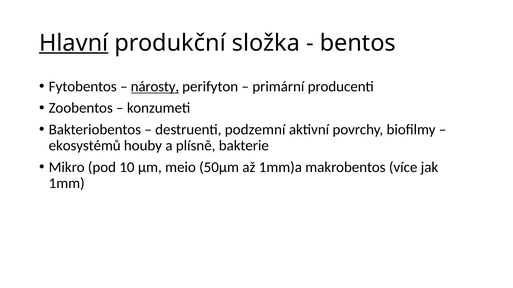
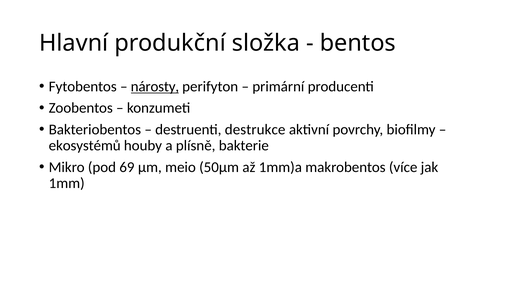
Hlavní underline: present -> none (74, 43)
podzemní: podzemní -> destrukce (255, 130)
10: 10 -> 69 (127, 167)
